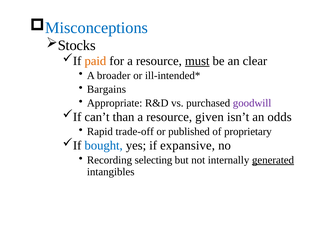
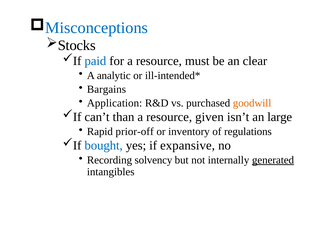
paid colour: orange -> blue (95, 61)
must underline: present -> none (197, 61)
broader: broader -> analytic (114, 76)
Appropriate: Appropriate -> Application (115, 103)
goodwill colour: purple -> orange (252, 103)
odds: odds -> large (280, 117)
trade-off: trade-off -> prior-off (135, 132)
published: published -> inventory (189, 132)
proprietary: proprietary -> regulations (248, 132)
selecting: selecting -> solvency (153, 161)
